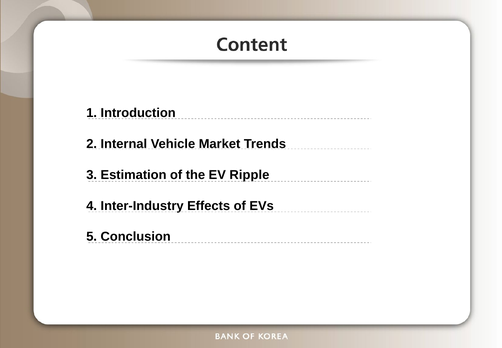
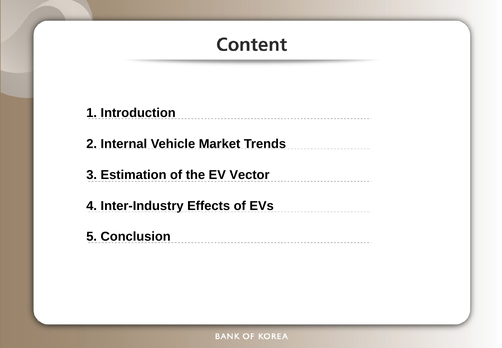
Ripple: Ripple -> Vector (249, 175)
